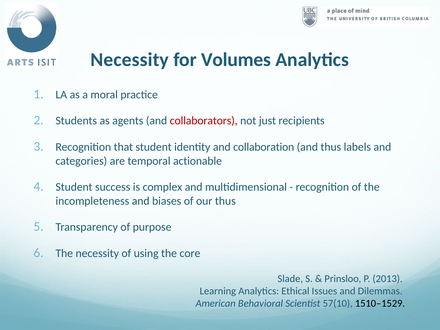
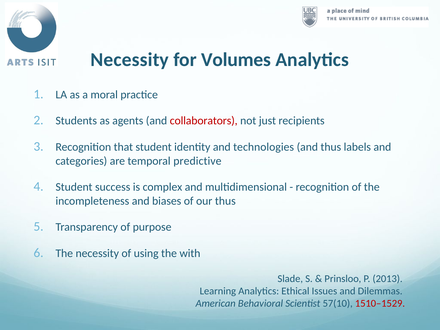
collaboration: collaboration -> technologies (264, 147)
actionable: actionable -> predictive (197, 161)
core: core -> with (190, 253)
1510–1529 colour: black -> red (380, 304)
